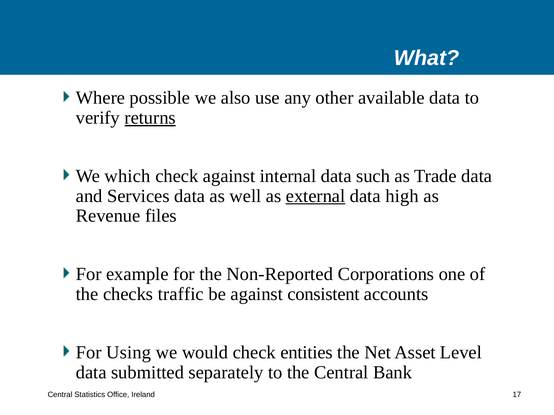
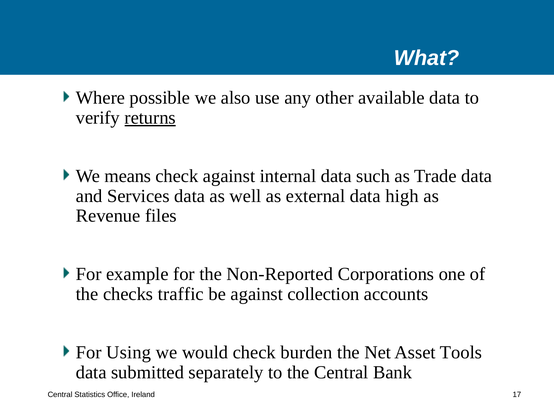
which: which -> means (128, 176)
external underline: present -> none (316, 196)
consistent: consistent -> collection (323, 294)
entities: entities -> burden (306, 353)
Level: Level -> Tools (461, 353)
